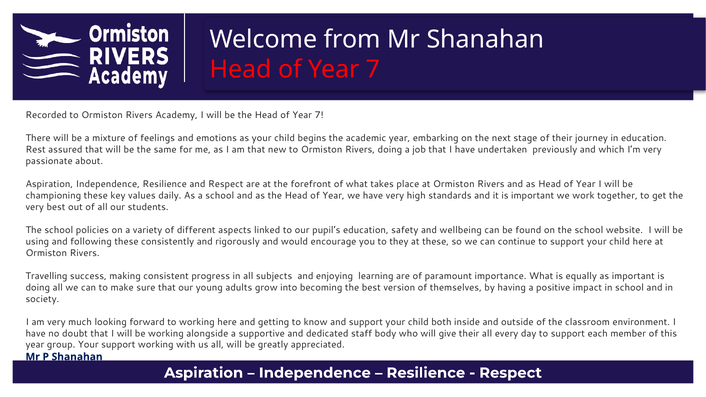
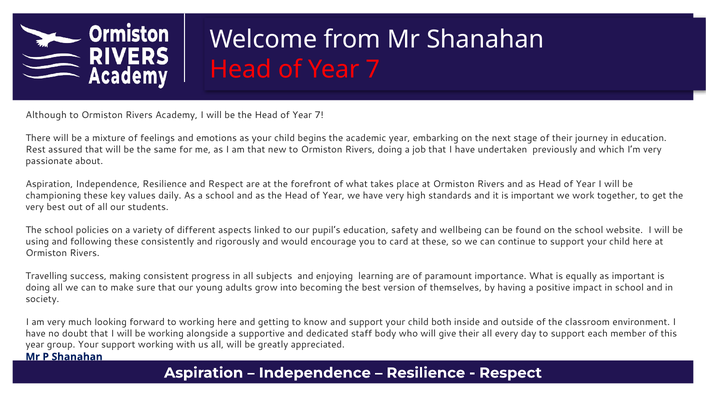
Recorded: Recorded -> Although (46, 115)
they: they -> card (399, 242)
